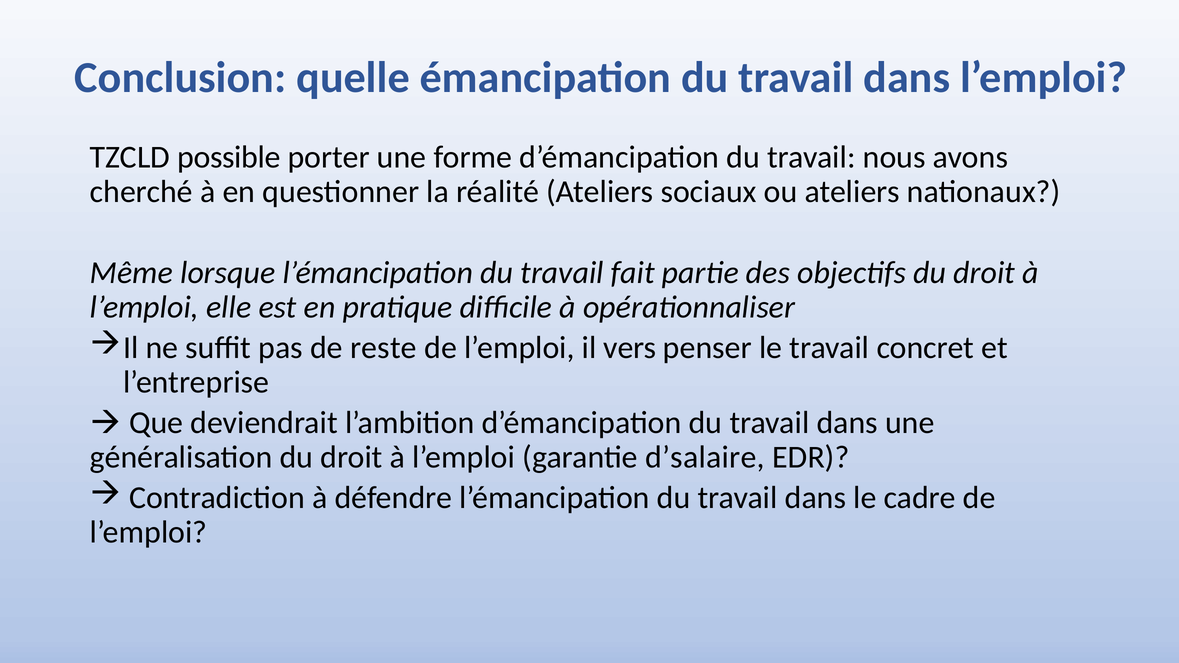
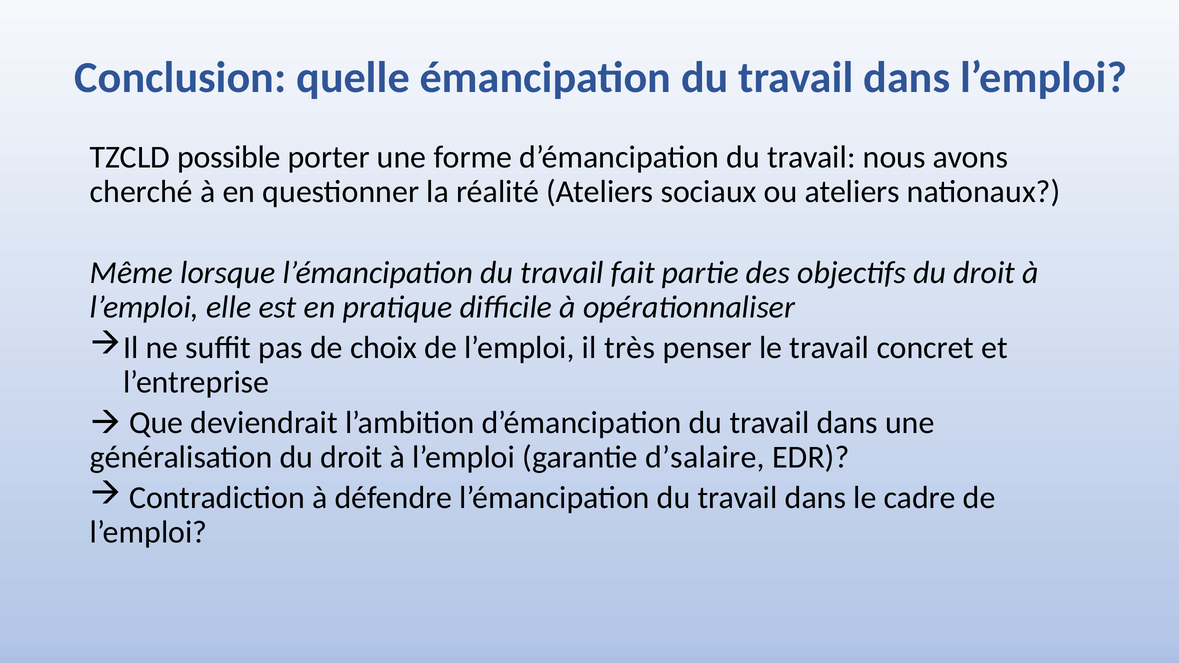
reste: reste -> choix (384, 348)
vers: vers -> très (630, 348)
